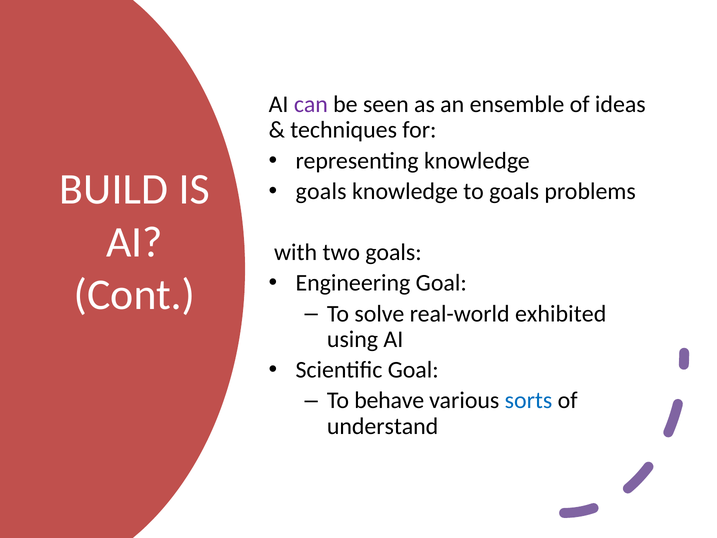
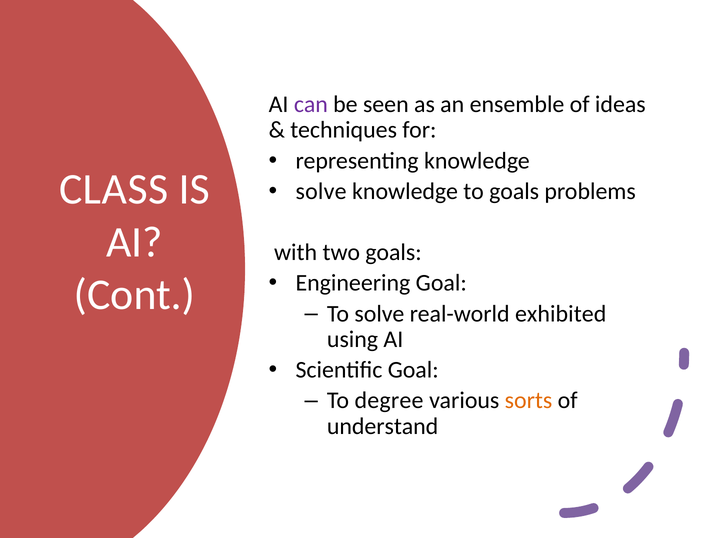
BUILD: BUILD -> CLASS (114, 189)
goals: goals -> solve (321, 191)
behave: behave -> degree (389, 400)
sorts colour: blue -> orange (528, 400)
